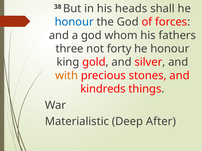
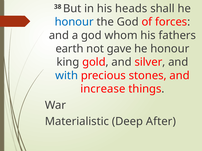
three: three -> earth (69, 49)
forty: forty -> gave (119, 49)
with colour: orange -> blue (67, 76)
kindreds: kindreds -> increase (103, 89)
